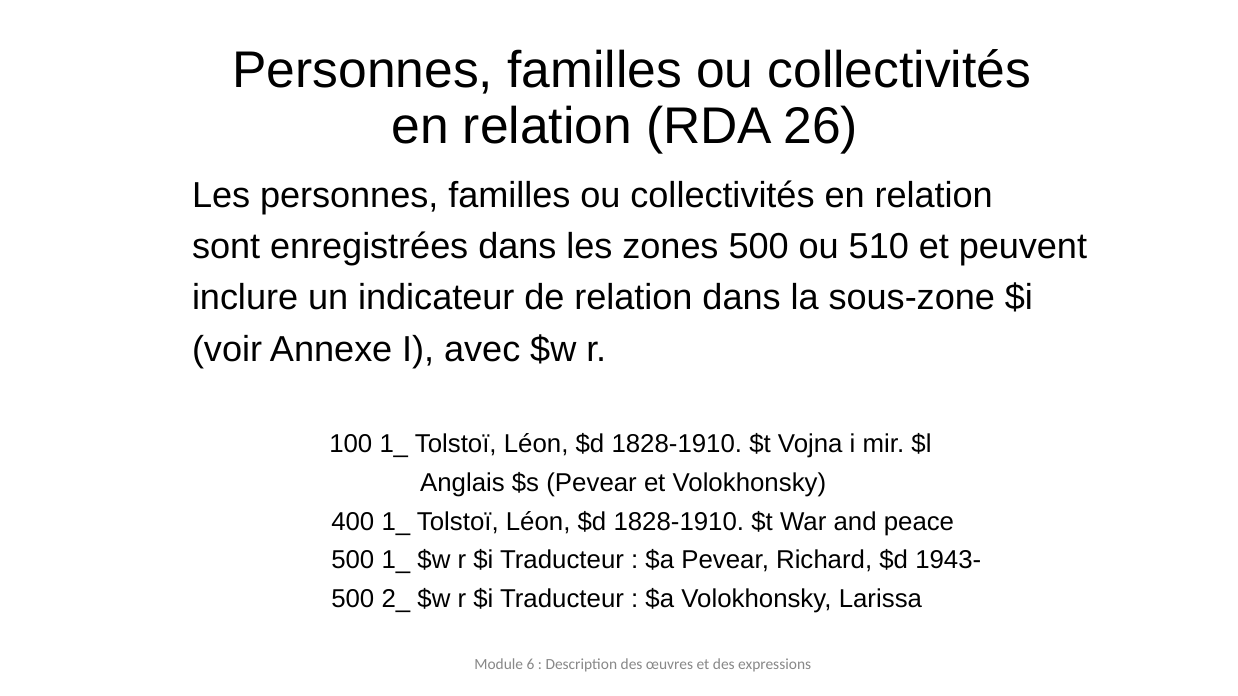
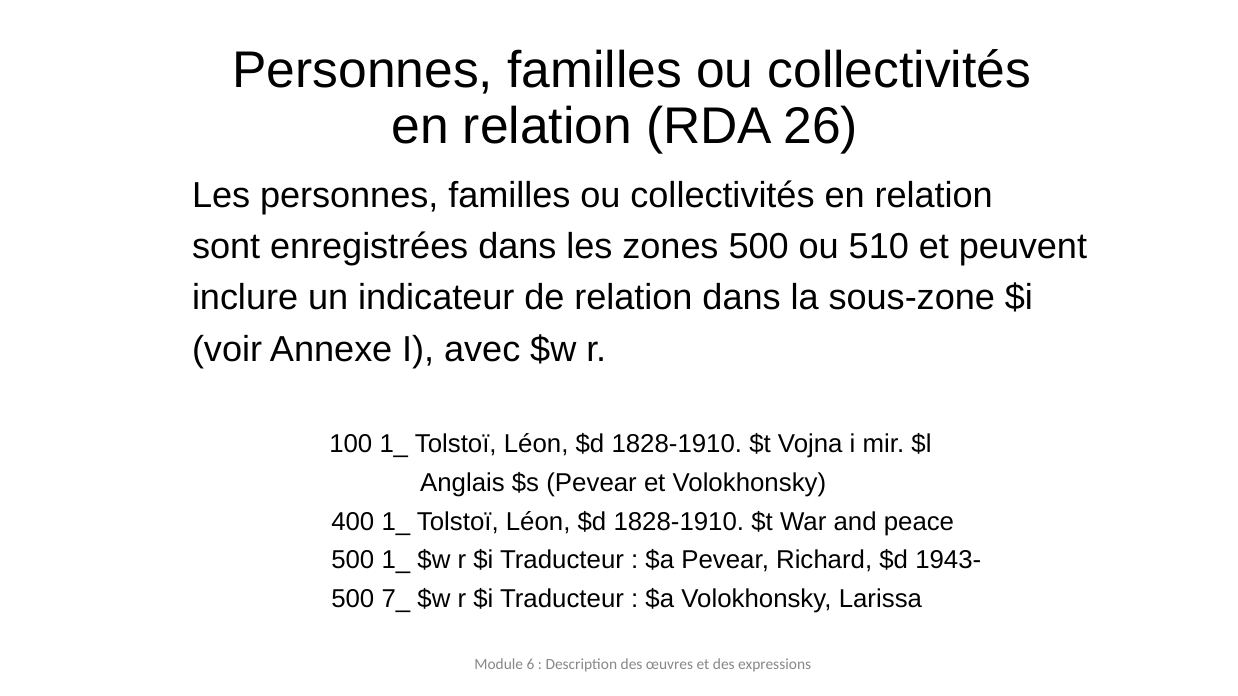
2_: 2_ -> 7_ (396, 599)
